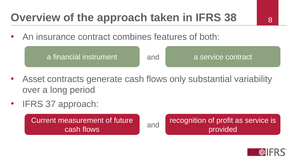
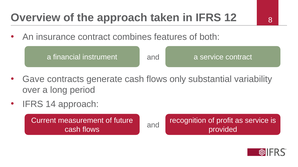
38: 38 -> 12 (230, 18)
Asset: Asset -> Gave (33, 79)
37: 37 -> 14 (51, 104)
